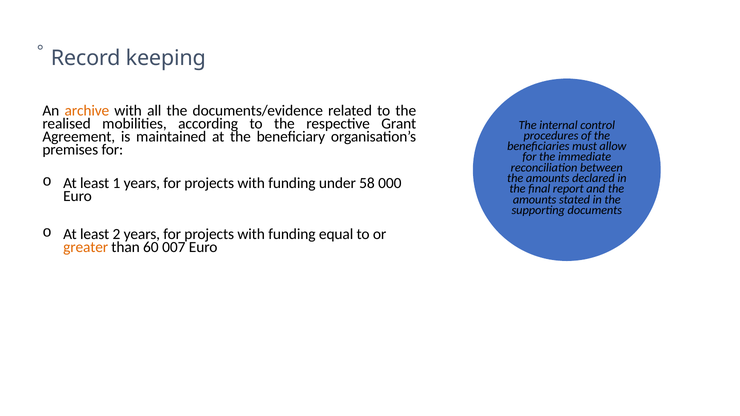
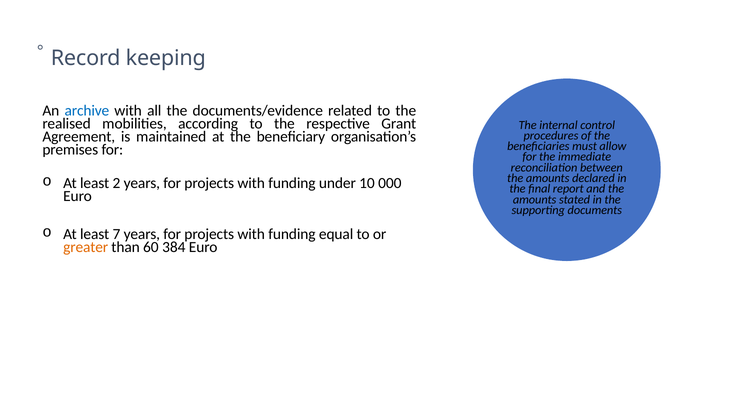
archive colour: orange -> blue (87, 111)
least 1: 1 -> 2 (116, 183)
58: 58 -> 10 (367, 183)
least 2: 2 -> 7 (116, 234)
007: 007 -> 384 (174, 247)
